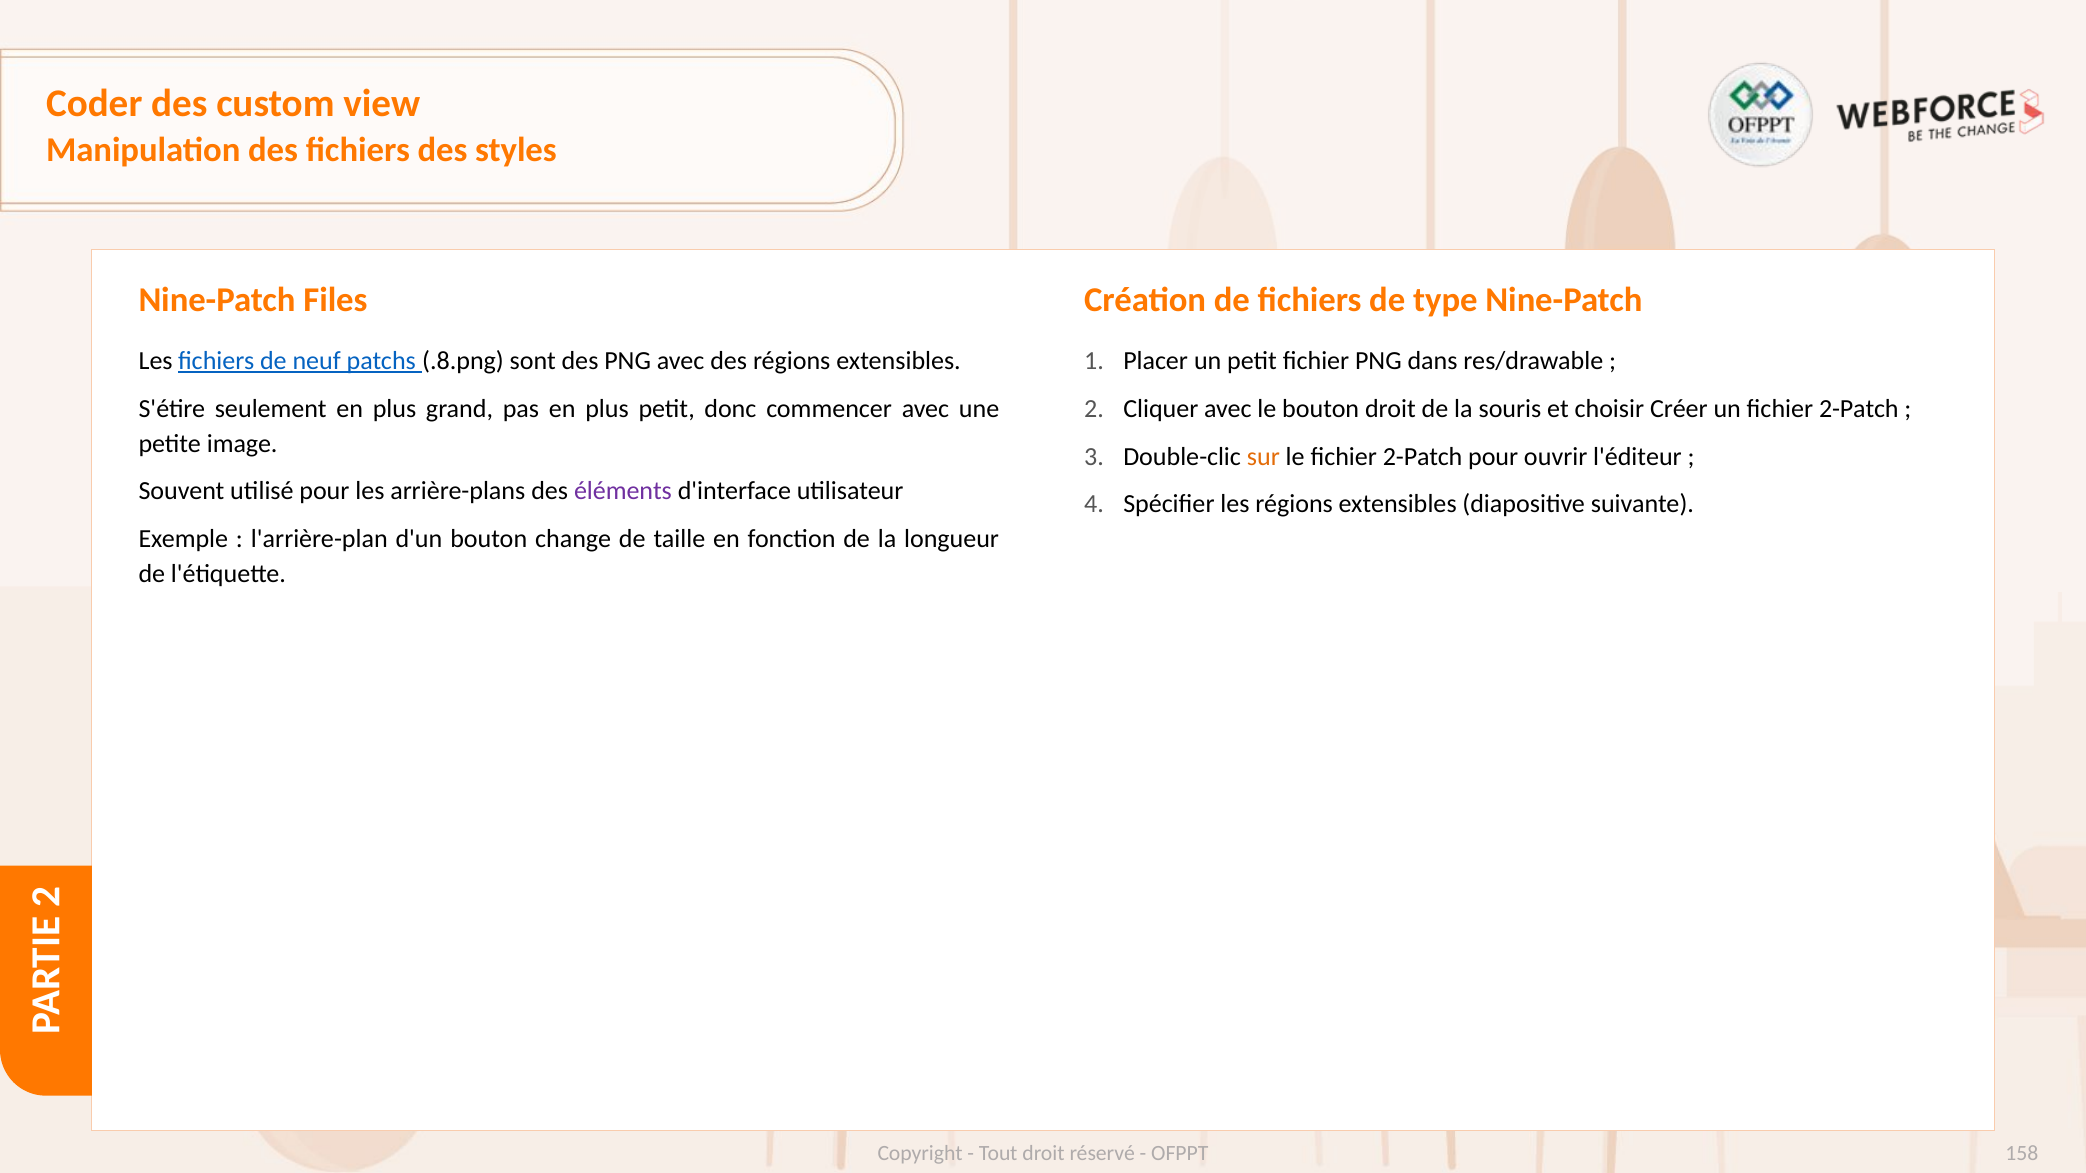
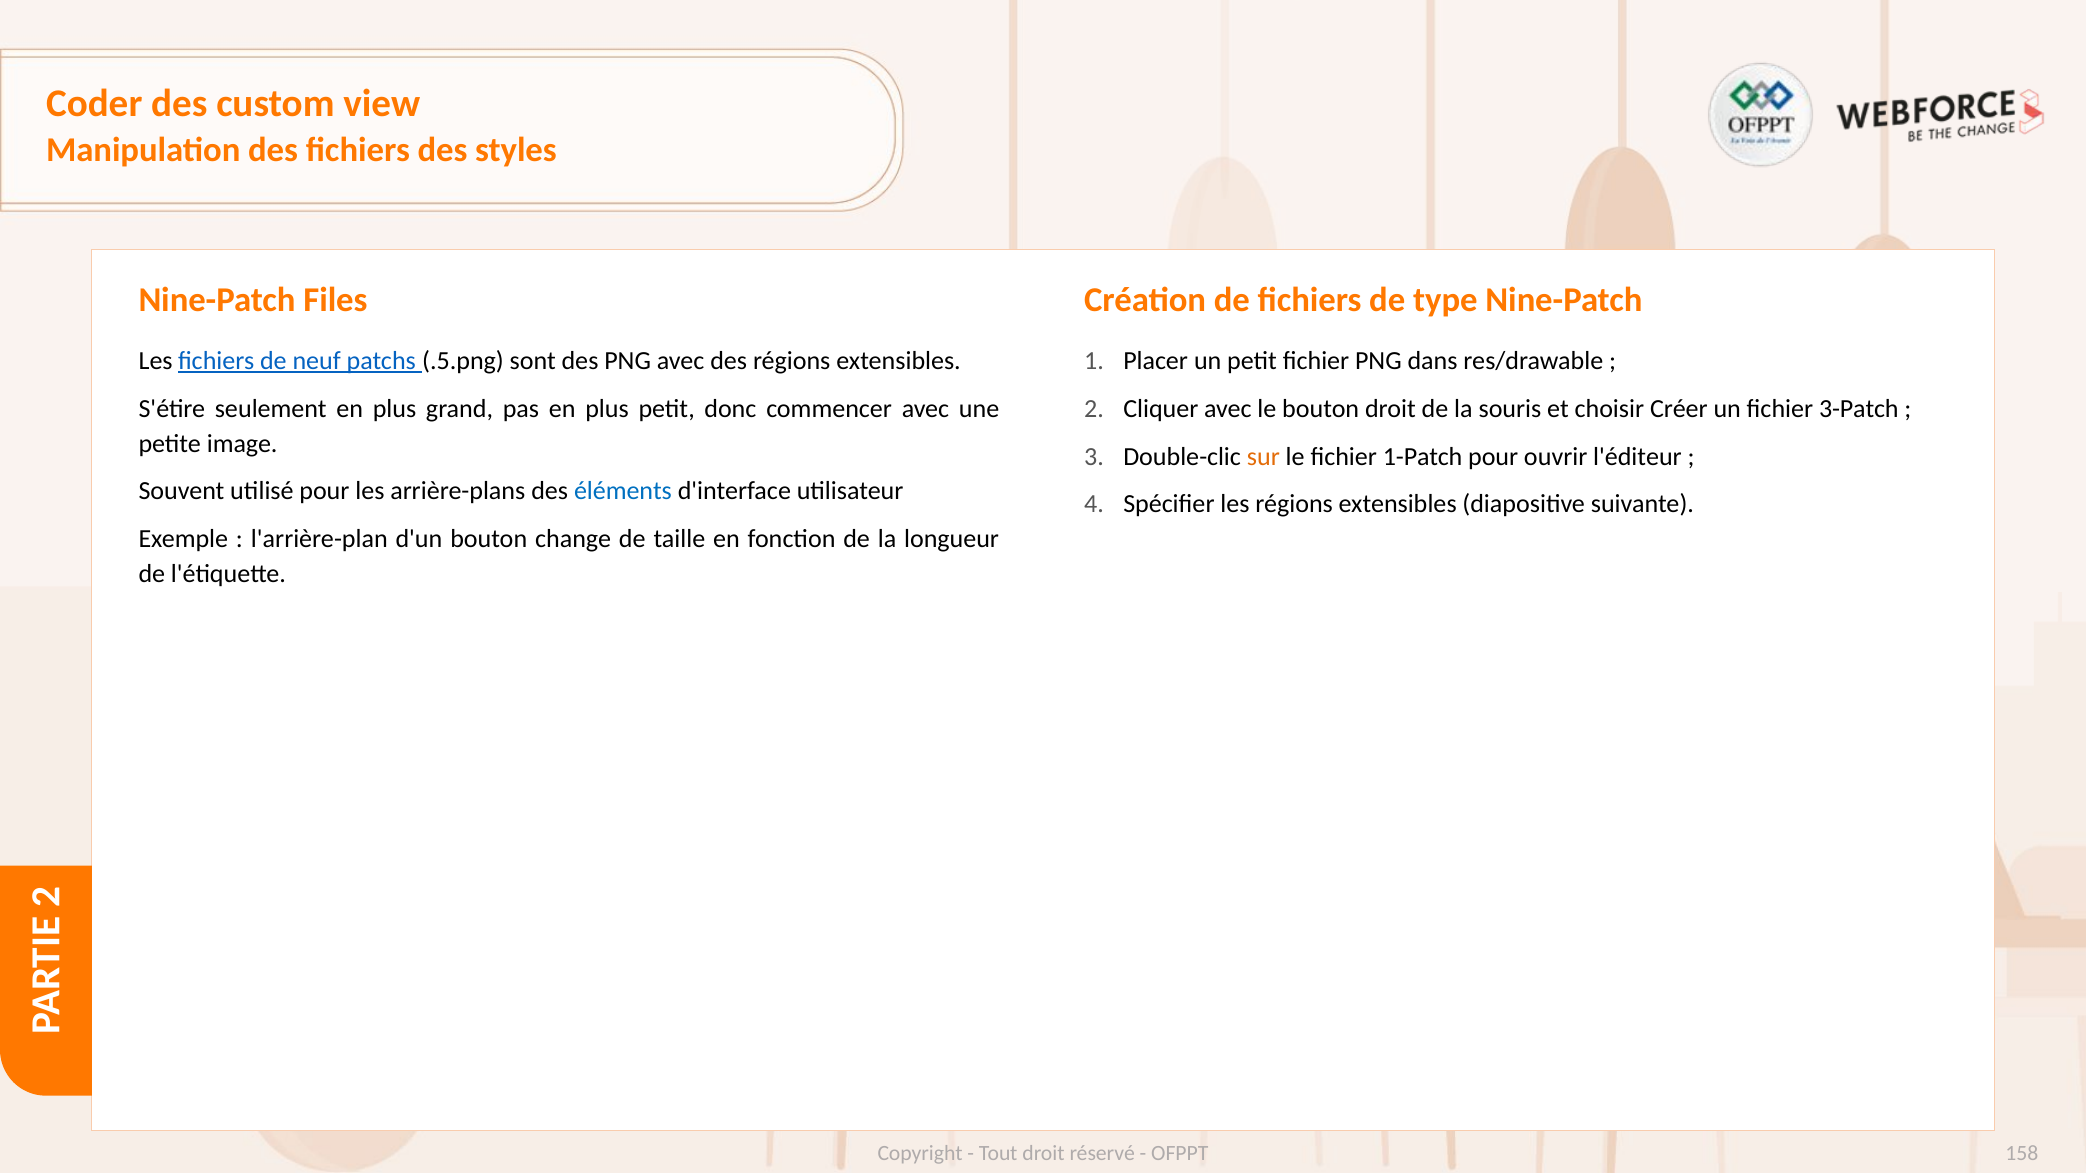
.8.png: .8.png -> .5.png (463, 361)
un fichier 2-Patch: 2-Patch -> 3-Patch (1859, 409)
le fichier 2-Patch: 2-Patch -> 1-Patch (1423, 457)
éléments colour: purple -> blue (623, 491)
